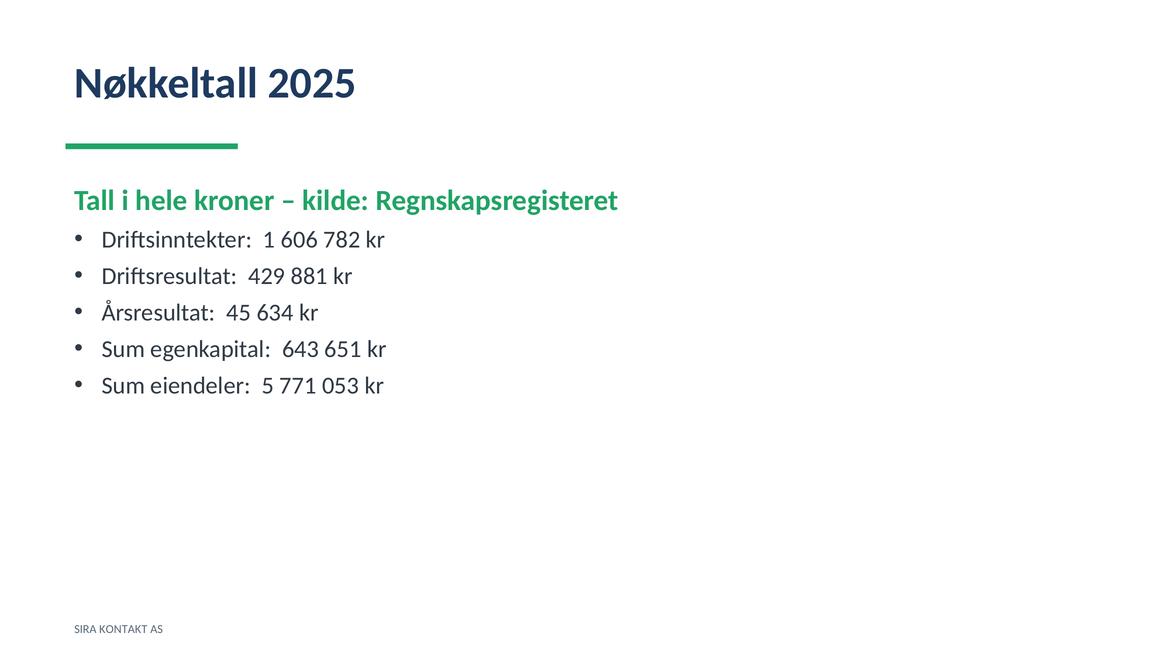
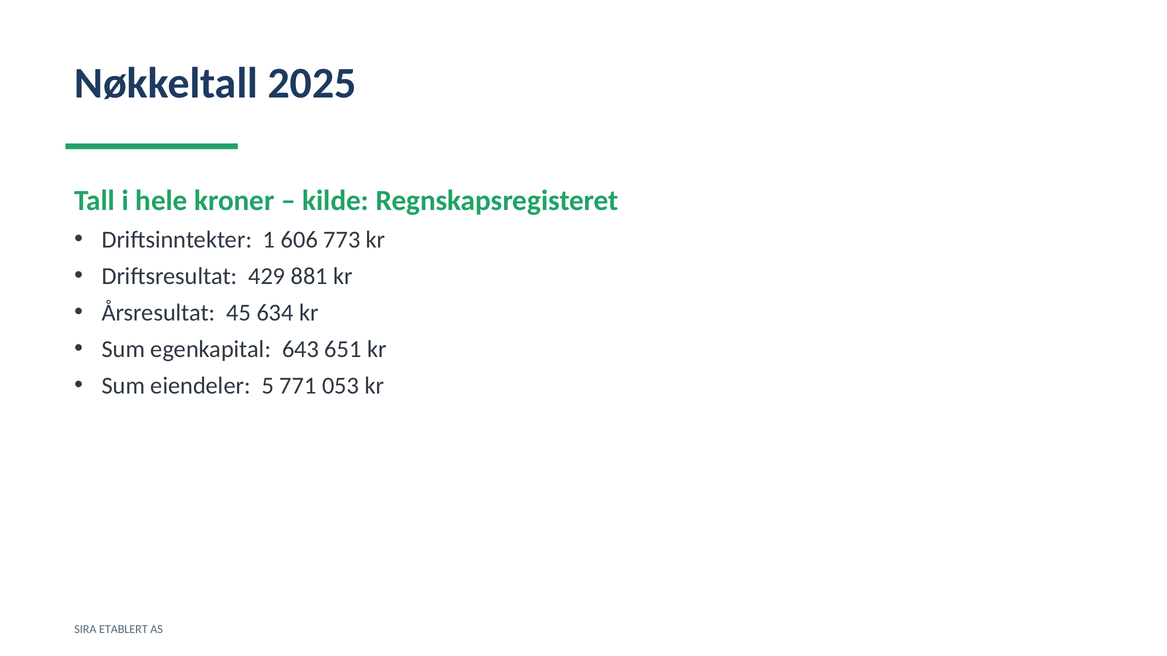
782: 782 -> 773 (342, 240)
KONTAKT: KONTAKT -> ETABLERT (123, 630)
